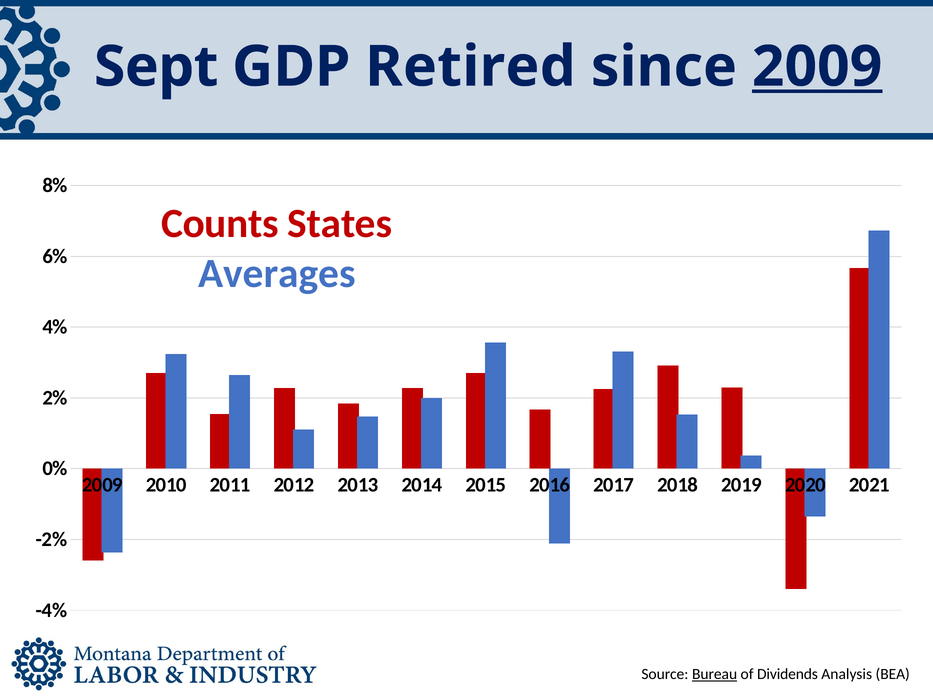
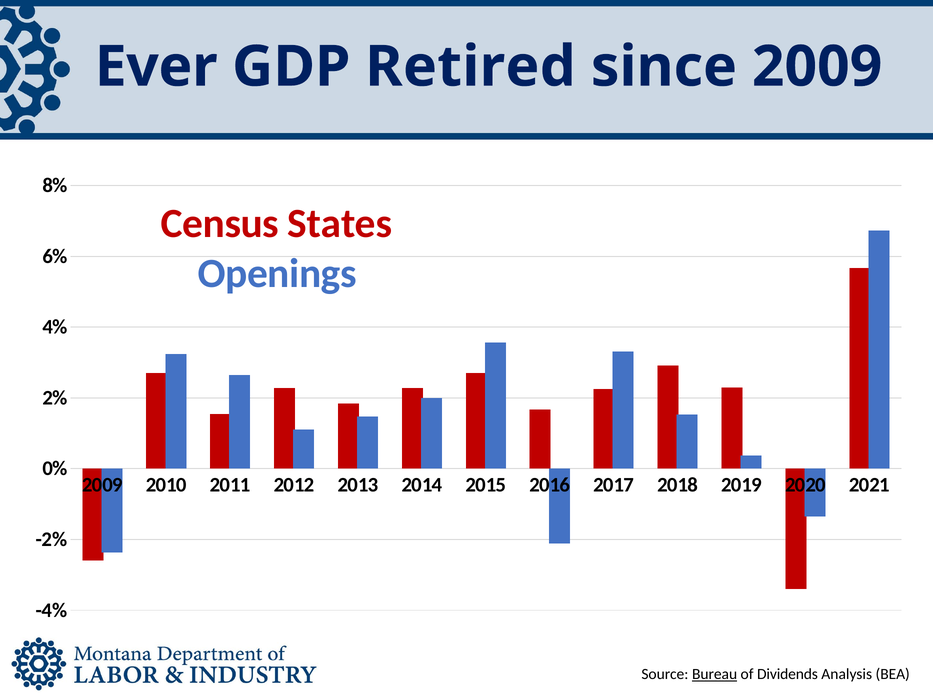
Sept: Sept -> Ever (156, 67)
2009 underline: present -> none (817, 67)
Counts: Counts -> Census (220, 224)
Averages: Averages -> Openings (277, 273)
